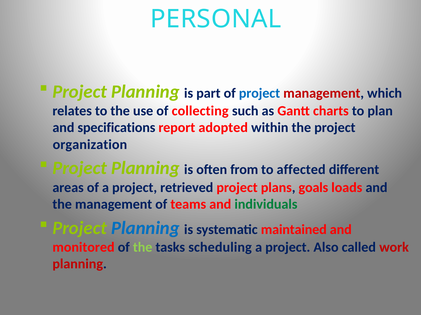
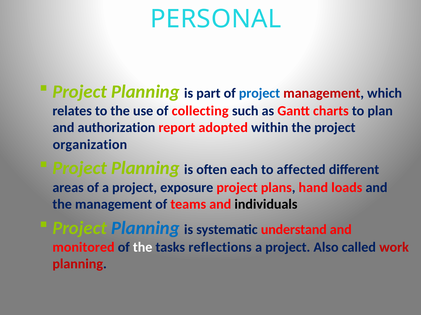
specifications: specifications -> authorization (116, 128)
from: from -> each (244, 170)
retrieved: retrieved -> exposure (187, 188)
goals: goals -> hand (313, 188)
individuals colour: green -> black (266, 205)
maintained: maintained -> understand (294, 230)
the colour: light green -> white (143, 248)
scheduling: scheduling -> reflections (220, 248)
